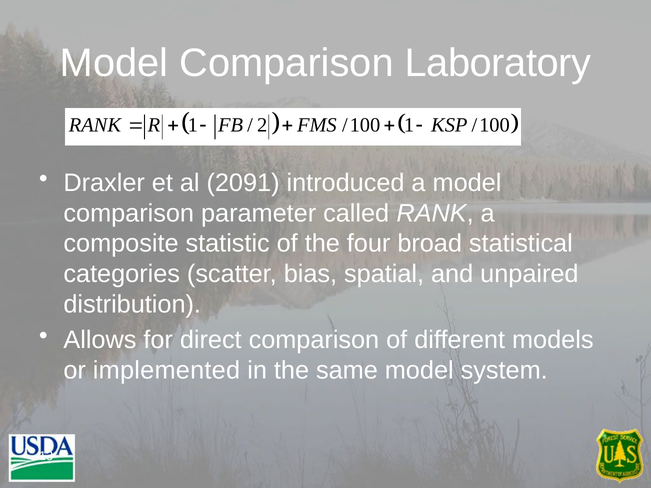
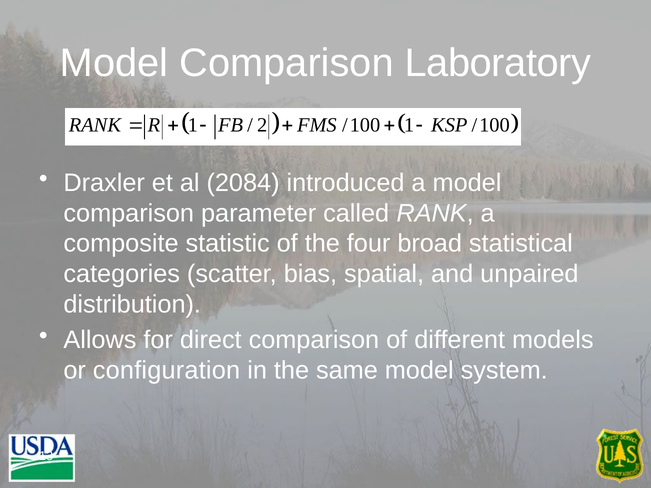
2091: 2091 -> 2084 (243, 183)
implemented: implemented -> configuration (167, 370)
